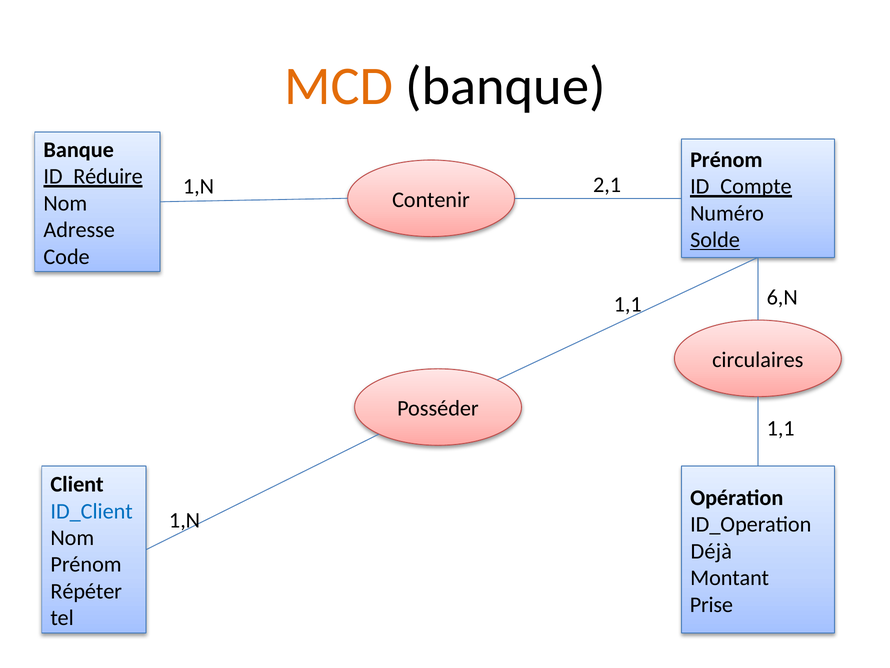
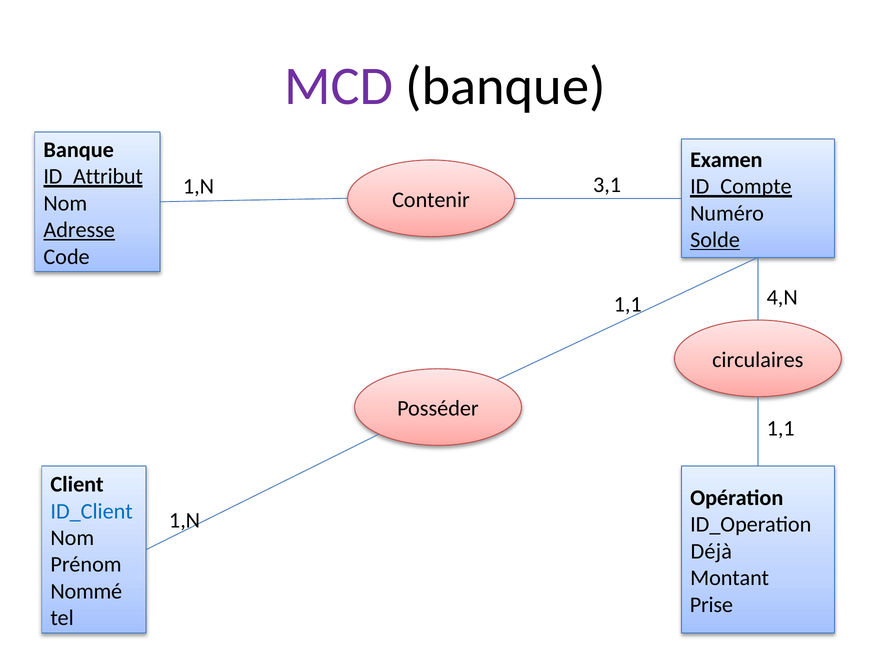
MCD colour: orange -> purple (339, 86)
Prénom: Prénom -> Examen (726, 160)
ID_Réduire: ID_Réduire -> ID_Attribut (93, 176)
2,1: 2,1 -> 3,1 (607, 185)
Adresse underline: none -> present (79, 230)
6,N: 6,N -> 4,N (782, 297)
Répéter: Répéter -> Nommé (86, 591)
